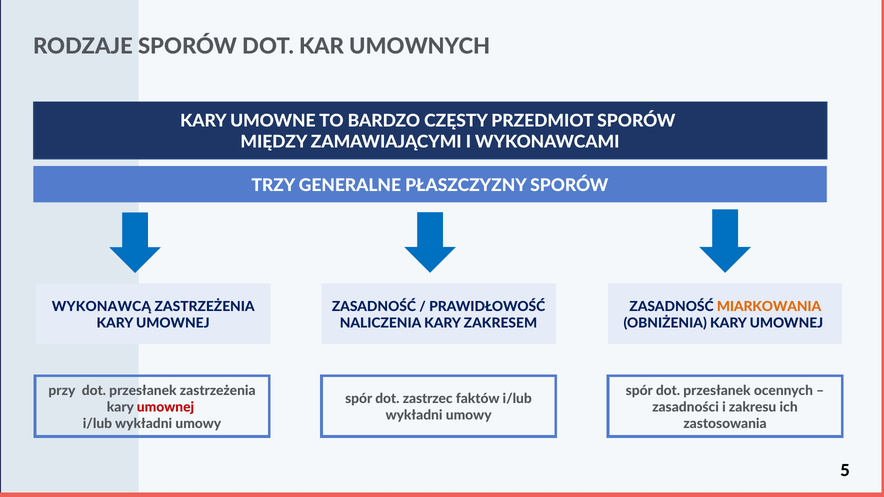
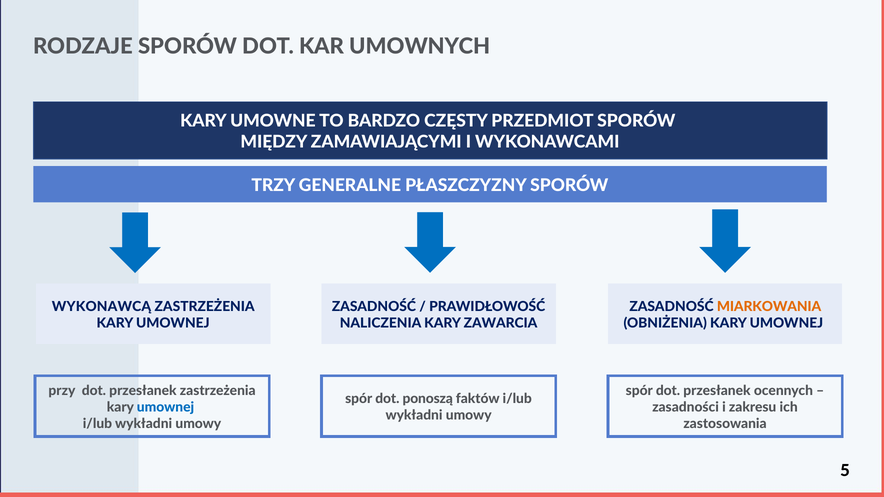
ZAKRESEM: ZAKRESEM -> ZAWARCIA (501, 323)
zastrzec: zastrzec -> ponoszą (428, 399)
umownej colour: red -> blue (166, 407)
